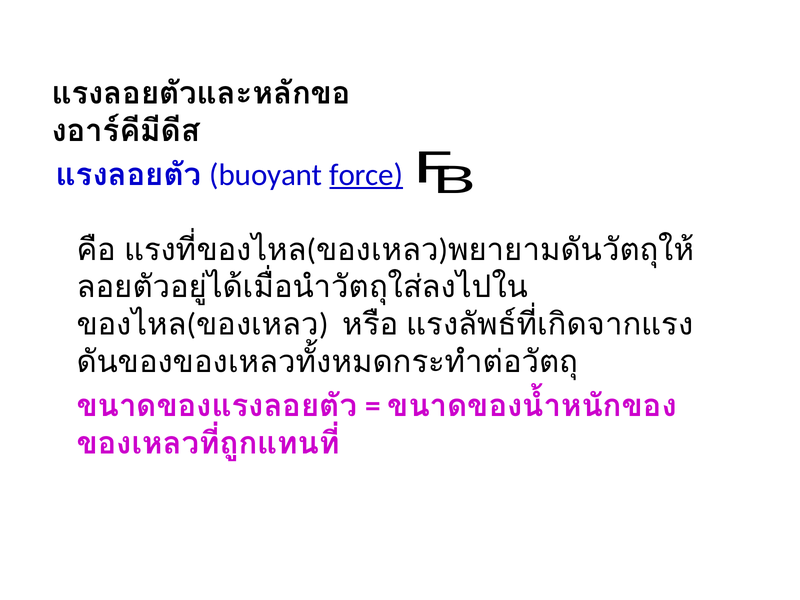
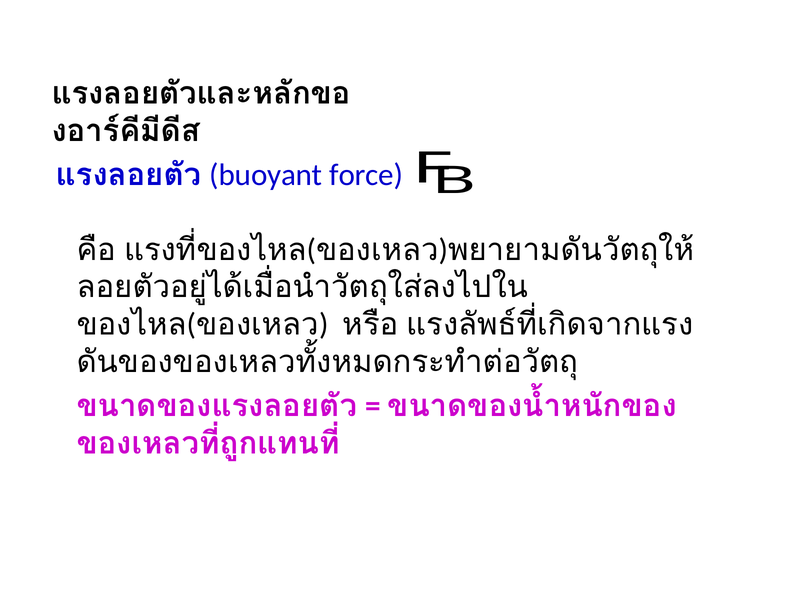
force underline: present -> none (366, 175)
